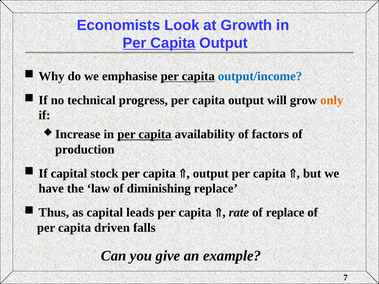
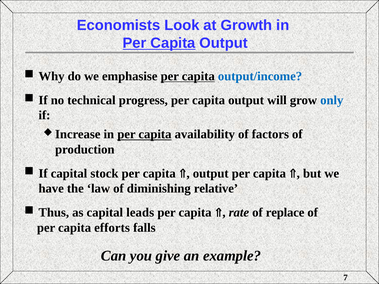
only colour: orange -> blue (332, 100)
diminishing replace: replace -> relative (216, 189)
driven: driven -> efforts (112, 228)
